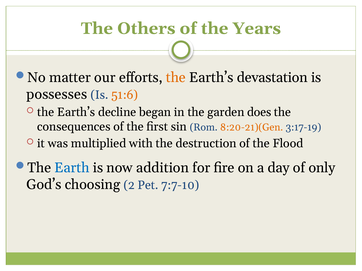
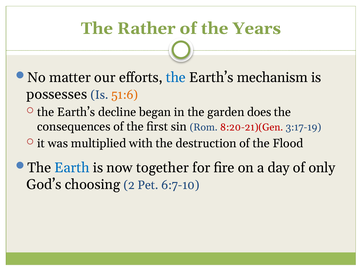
Others: Others -> Rather (146, 29)
the colour: orange -> blue (176, 78)
devastation: devastation -> mechanism (272, 78)
8:20-21)(Gen colour: orange -> red (252, 128)
addition: addition -> together (163, 168)
7:7-10: 7:7-10 -> 6:7-10 (180, 186)
